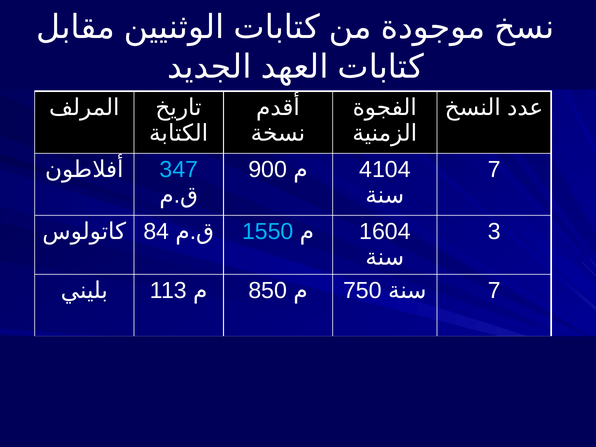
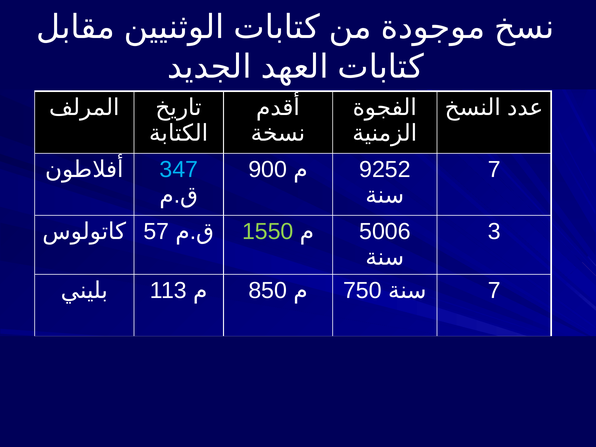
4104: 4104 -> 9252 (385, 169)
84: 84 -> 57 (156, 232)
1550 colour: light blue -> light green (268, 232)
1604: 1604 -> 5006 (385, 232)
